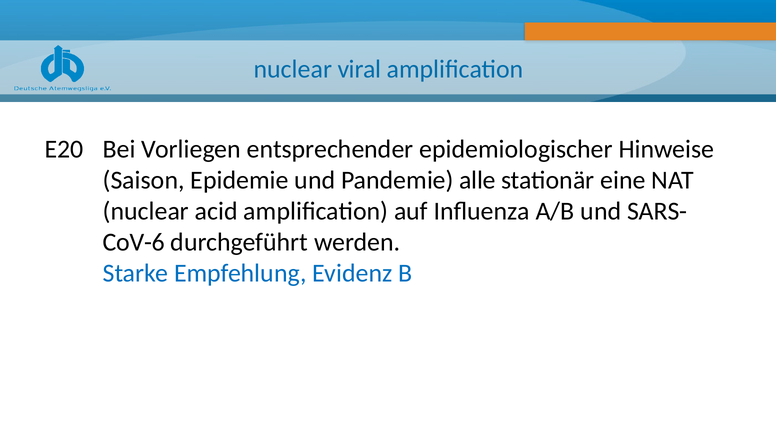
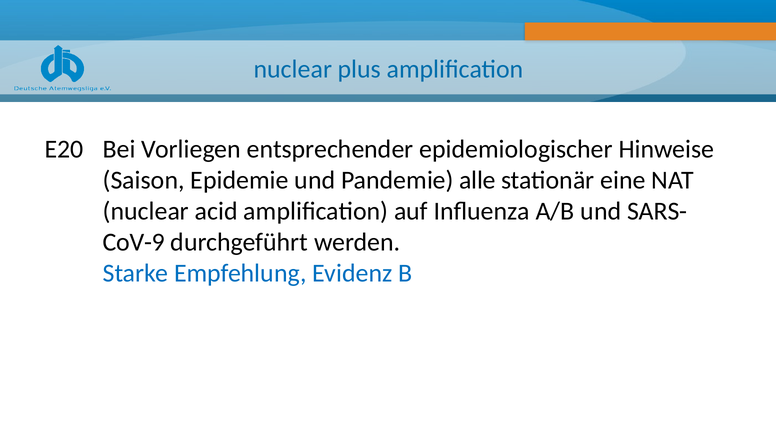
viral: viral -> plus (359, 69)
CoV-6: CoV-6 -> CoV-9 (134, 243)
